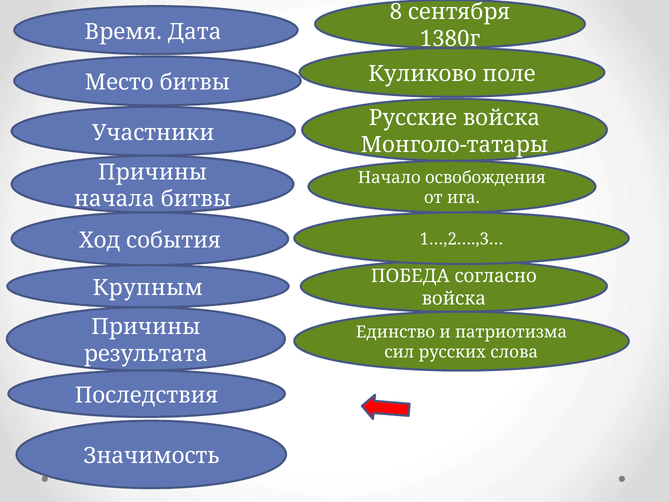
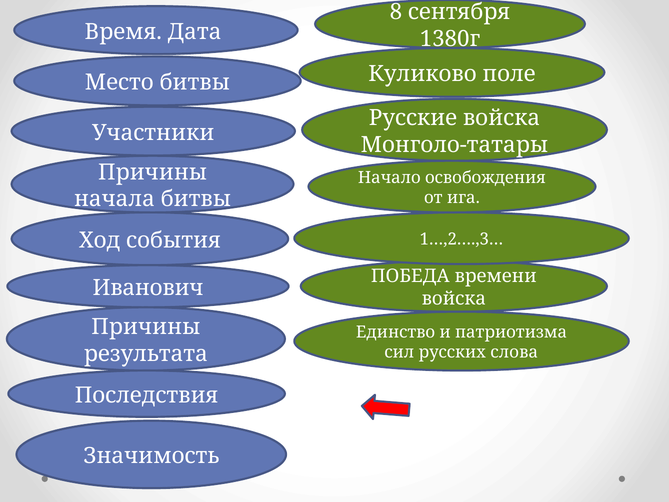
согласно: согласно -> времени (496, 276)
Крупным: Крупным -> Иванович (148, 288)
